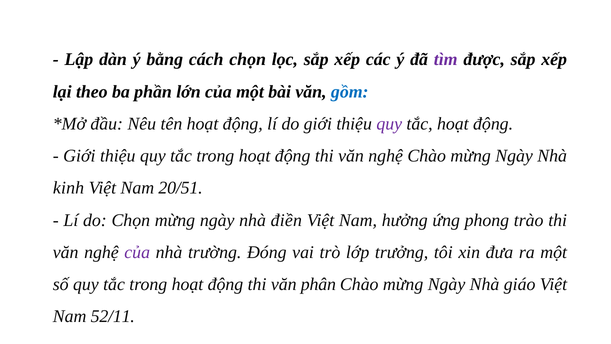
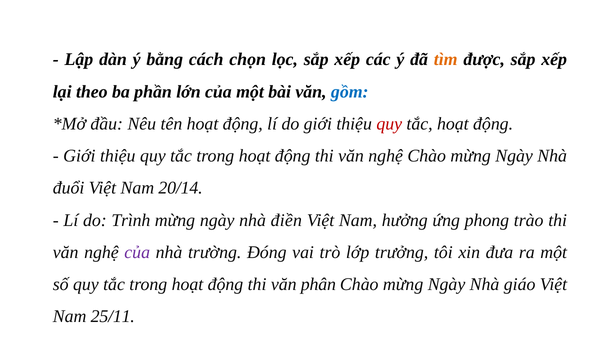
tìm colour: purple -> orange (446, 59)
quy colour: purple -> red (389, 124)
kinh: kinh -> đuổi (69, 188)
20/51: 20/51 -> 20/14 (181, 188)
do Chọn: Chọn -> Trình (131, 220)
52/11: 52/11 -> 25/11 (113, 316)
